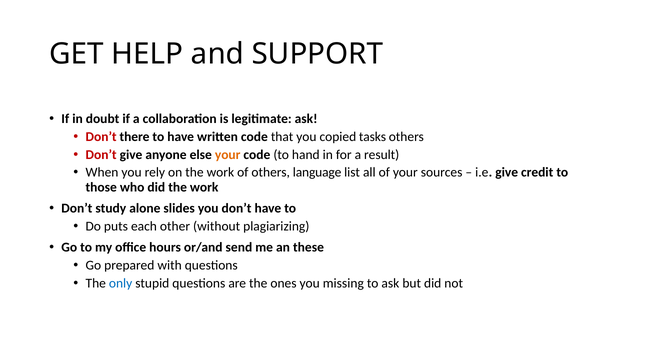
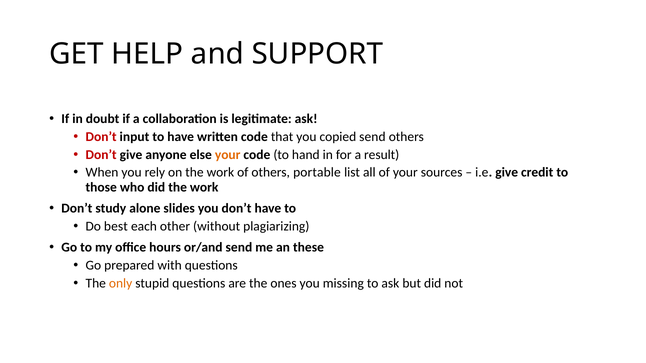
there: there -> input (134, 137)
copied tasks: tasks -> send (372, 137)
language: language -> portable (317, 173)
puts: puts -> best (116, 226)
only colour: blue -> orange (121, 284)
